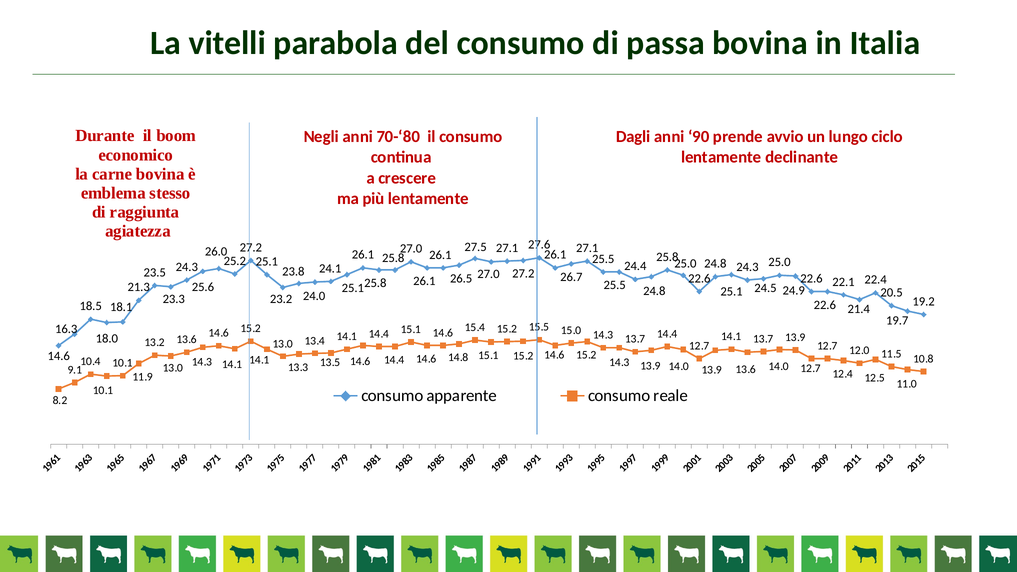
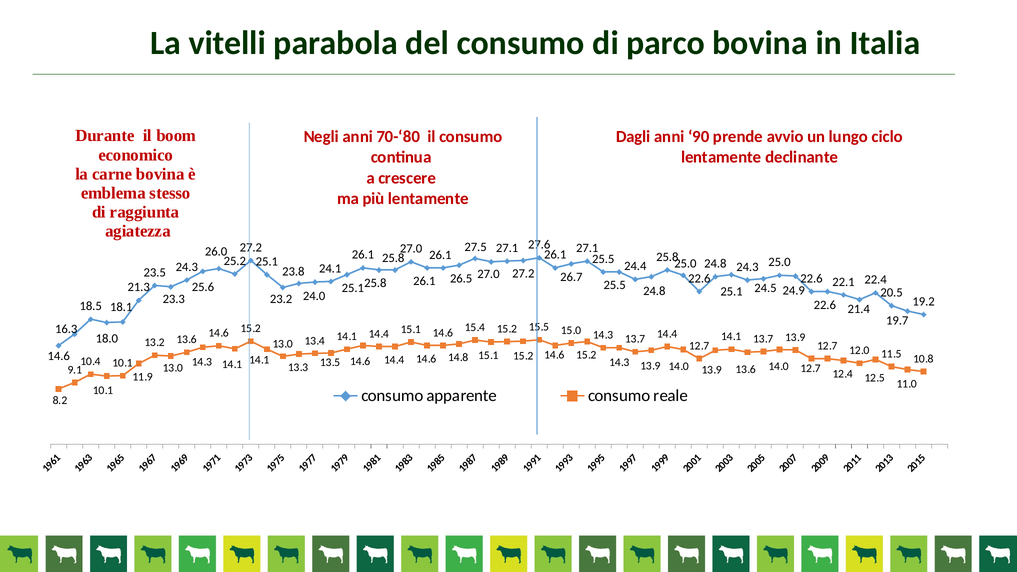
passa: passa -> parco (666, 43)
